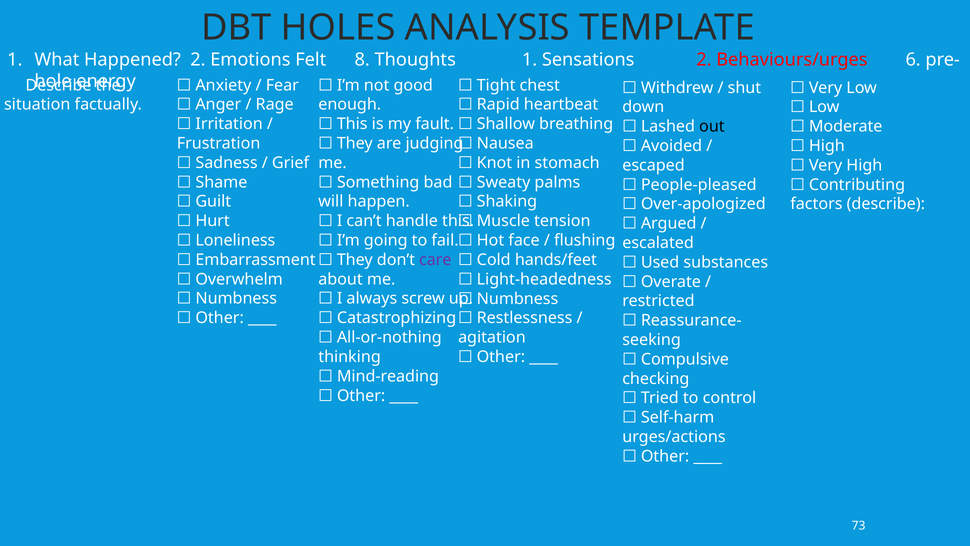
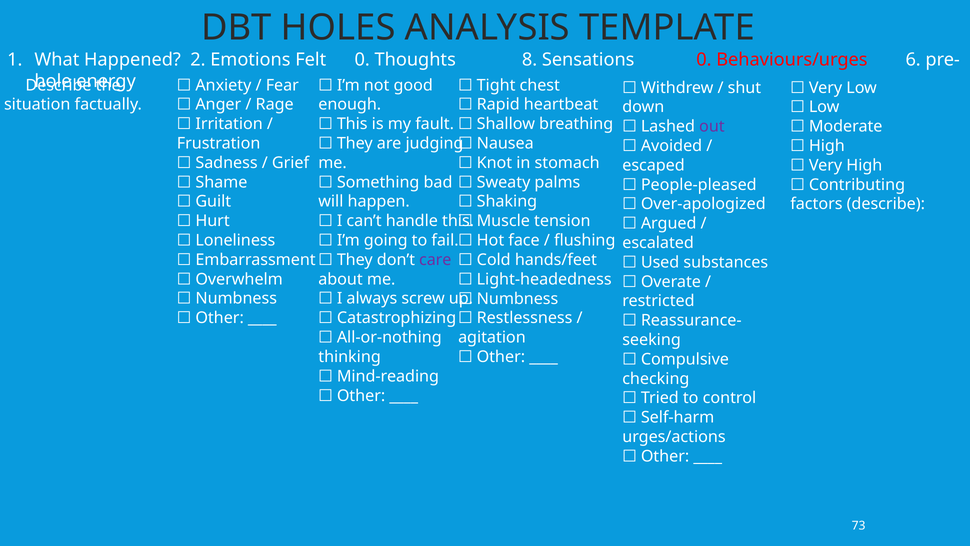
Felt 8: 8 -> 0 (362, 60)
Thoughts 1: 1 -> 8 (530, 60)
Sensations 2: 2 -> 0 (704, 60)
out colour: black -> purple (712, 126)
